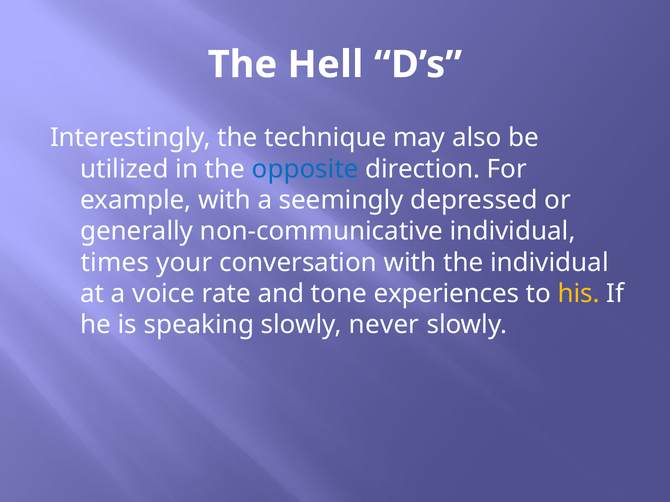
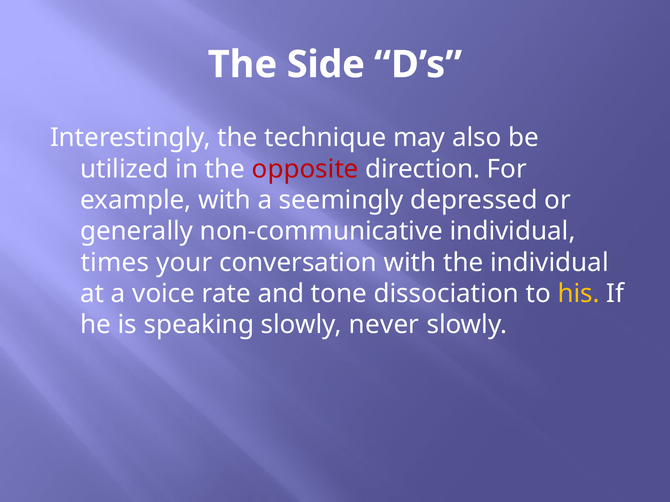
Hell: Hell -> Side (326, 65)
opposite colour: blue -> red (305, 169)
experiences: experiences -> dissociation (446, 294)
